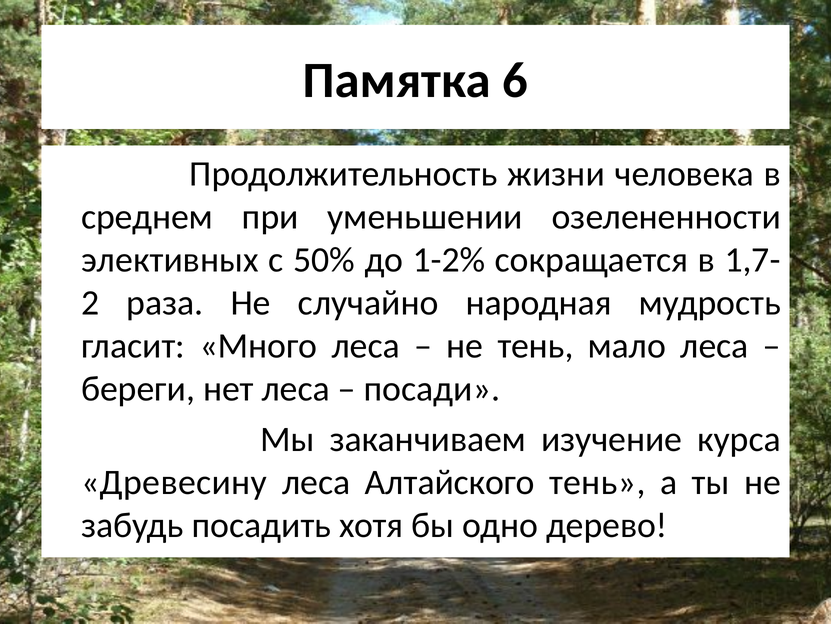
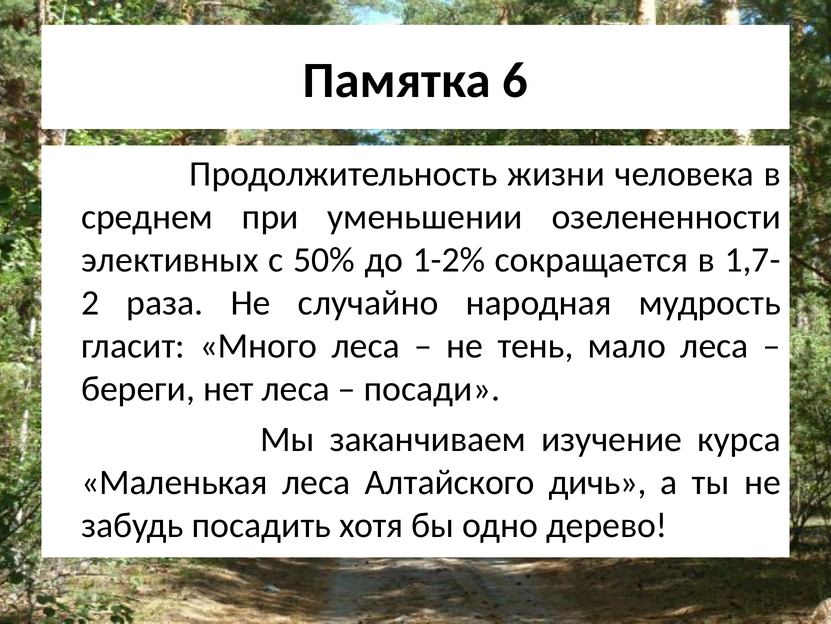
Древесину: Древесину -> Маленькая (174, 482)
Алтайского тень: тень -> дичь (598, 482)
